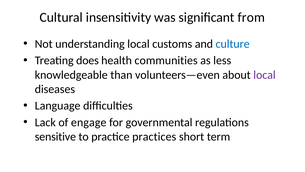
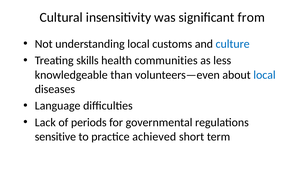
does: does -> skills (87, 60)
local colour: purple -> blue (265, 75)
engage: engage -> periods (89, 122)
practices: practices -> achieved (154, 136)
